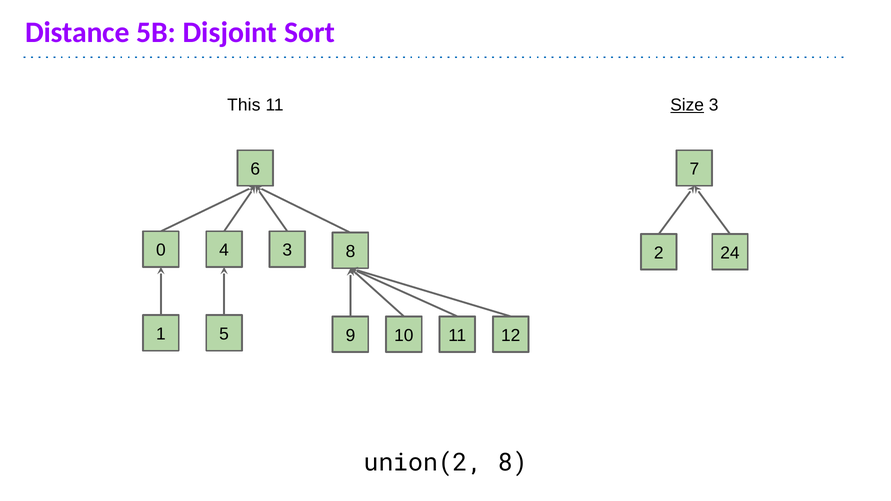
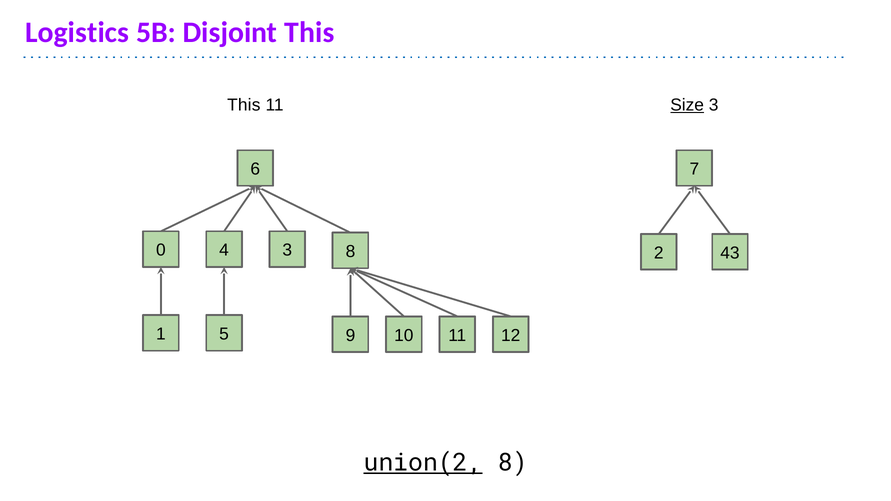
Distance: Distance -> Logistics (77, 33)
Disjoint Sort: Sort -> This (309, 33)
24: 24 -> 43 (730, 253)
union(2 underline: none -> present (423, 463)
